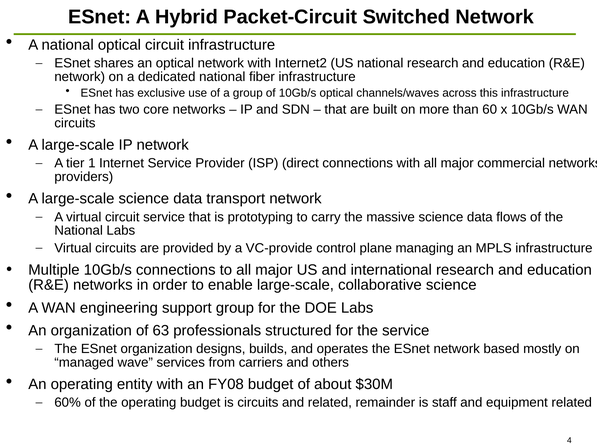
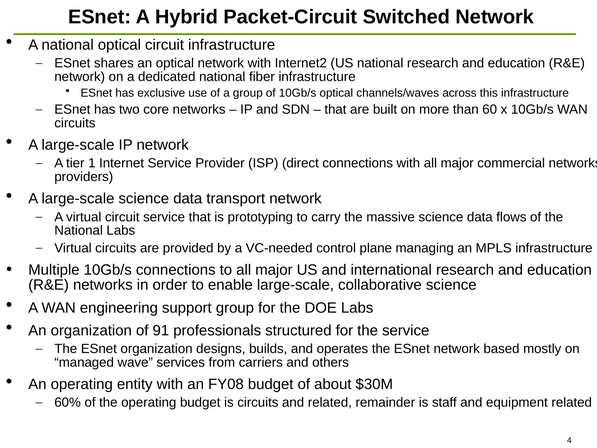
VC-provide: VC-provide -> VC-needed (279, 248)
63: 63 -> 91 (161, 330)
